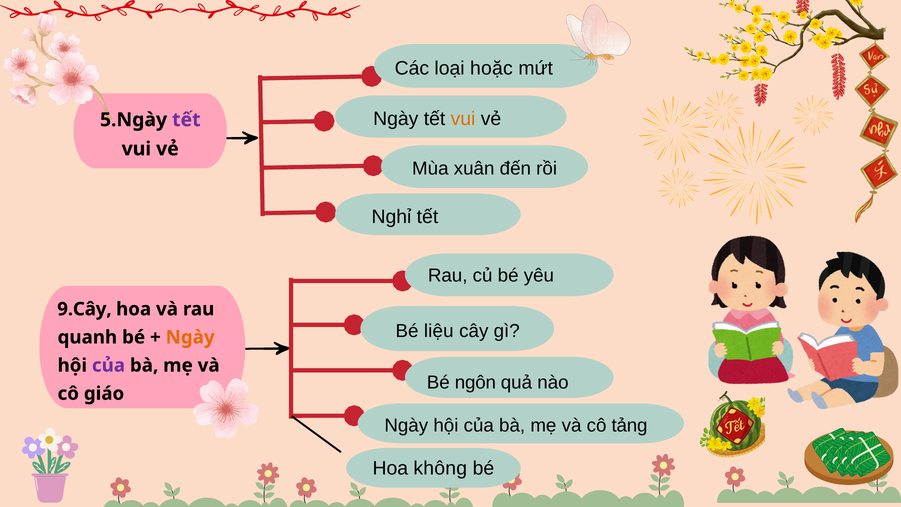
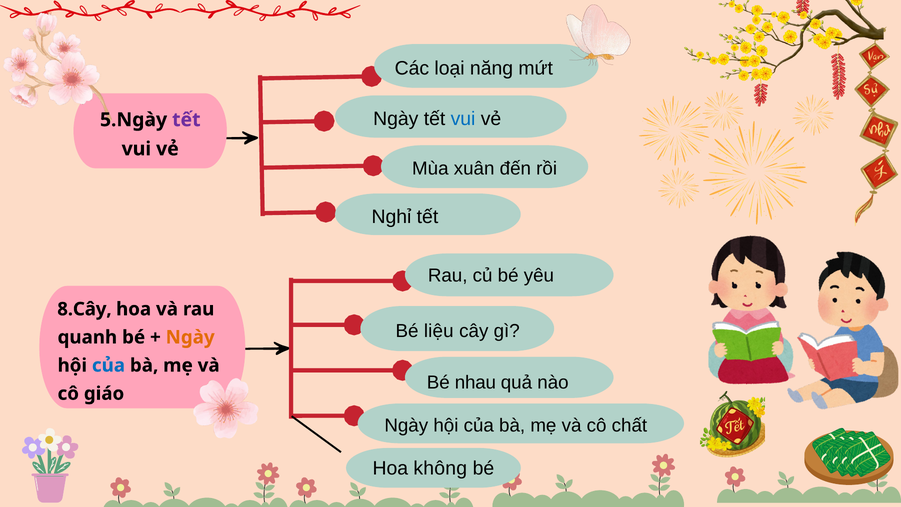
hoặc: hoặc -> năng (492, 68)
vui colour: orange -> blue (463, 119)
9.Cây: 9.Cây -> 8.Cây (84, 309)
của colour: purple -> blue (108, 365)
ngôn: ngôn -> nhau (475, 382)
tảng: tảng -> chất (629, 425)
